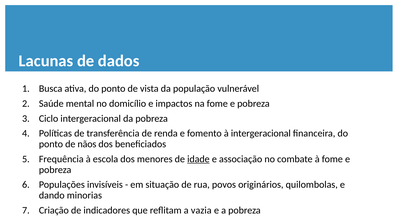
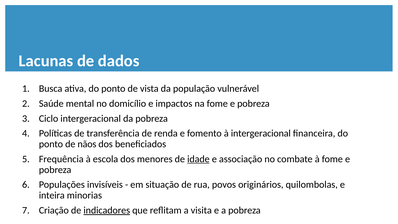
dando: dando -> inteira (52, 195)
indicadores underline: none -> present (107, 210)
vazia: vazia -> visita (201, 210)
